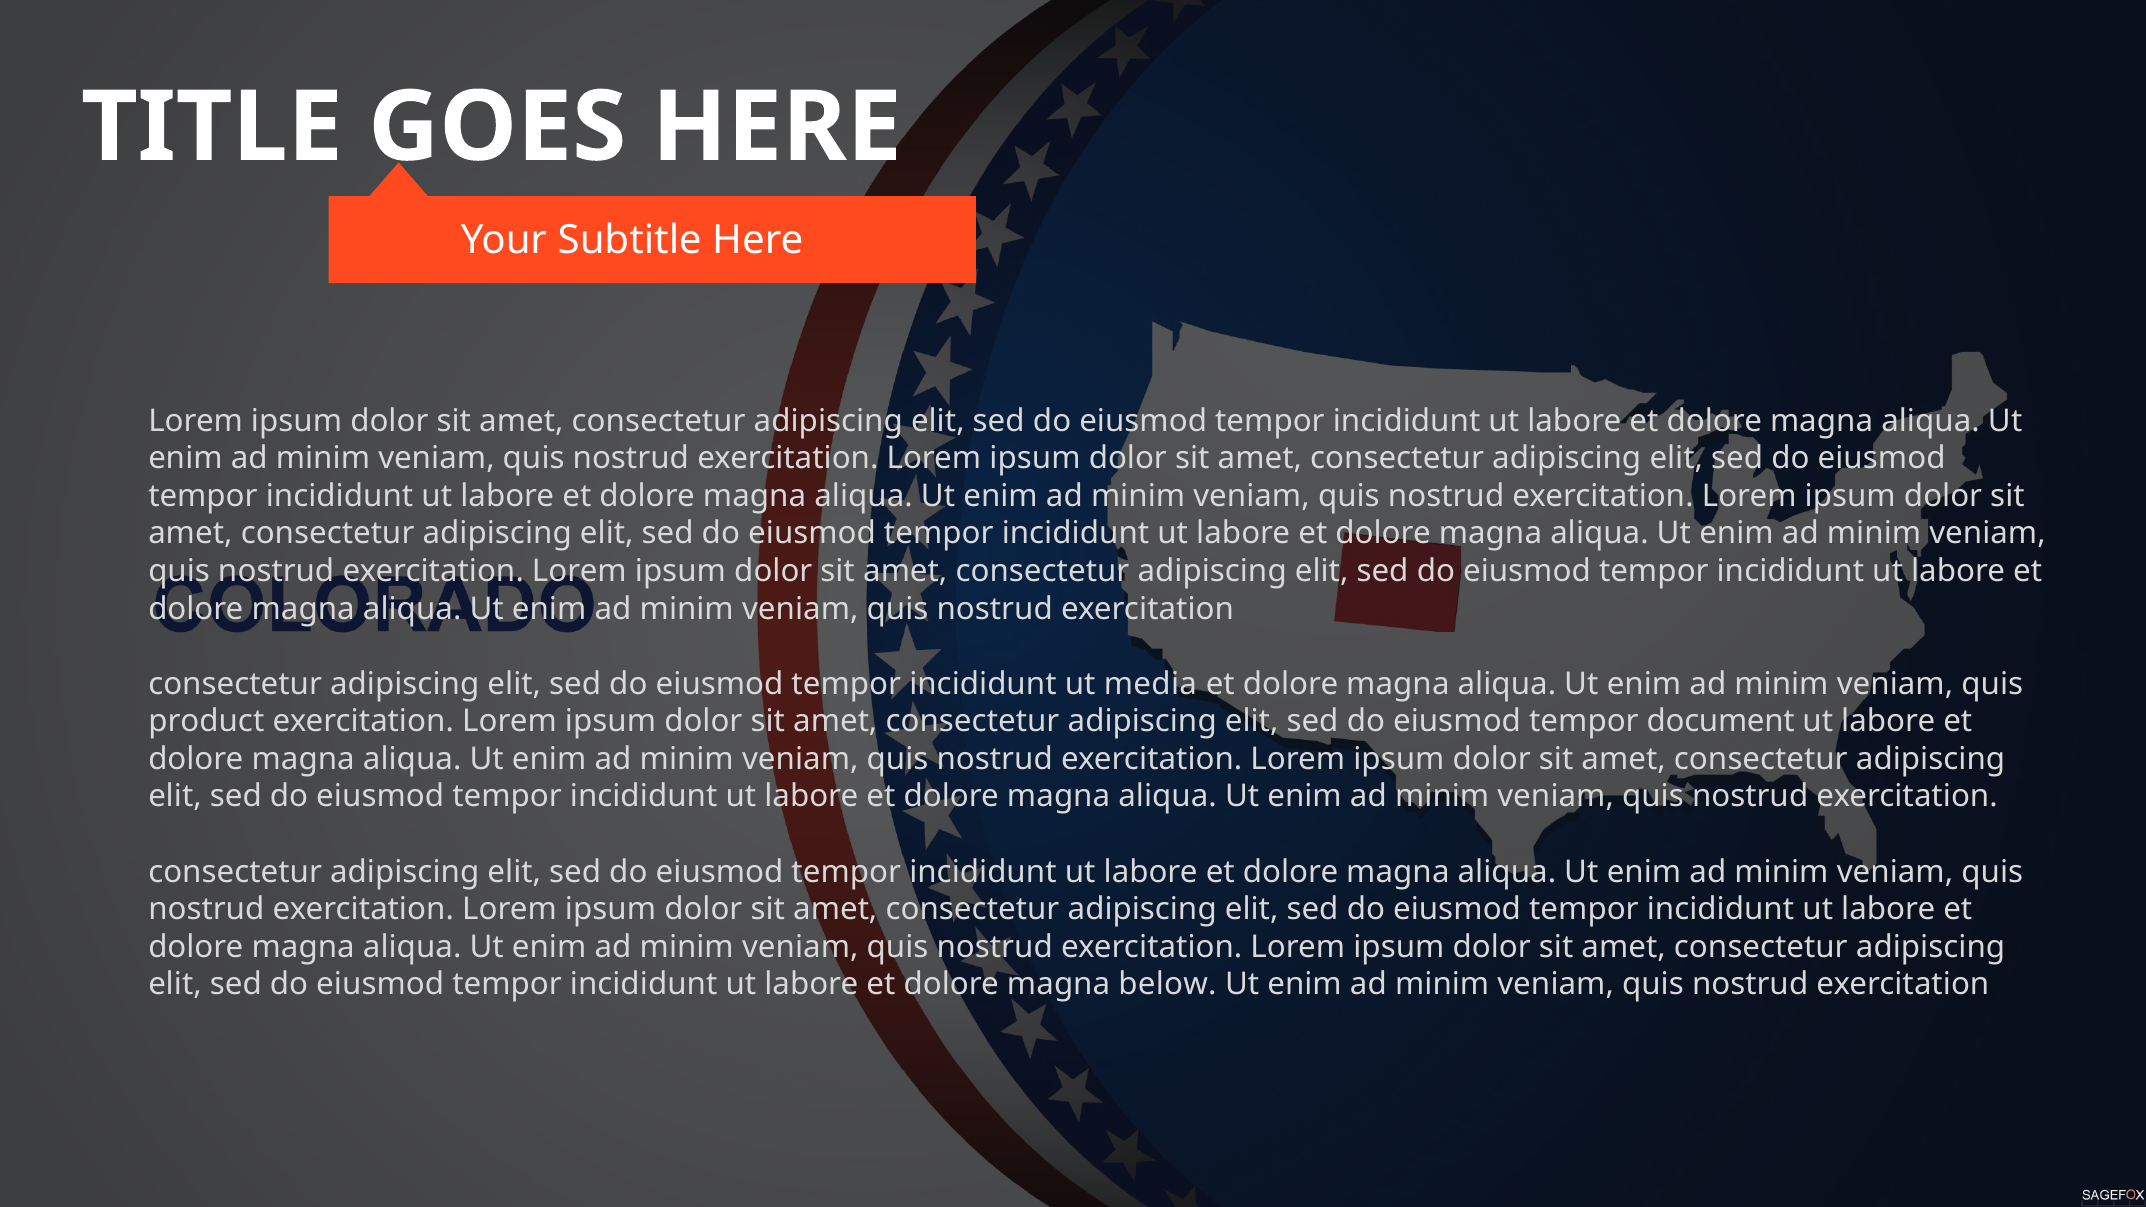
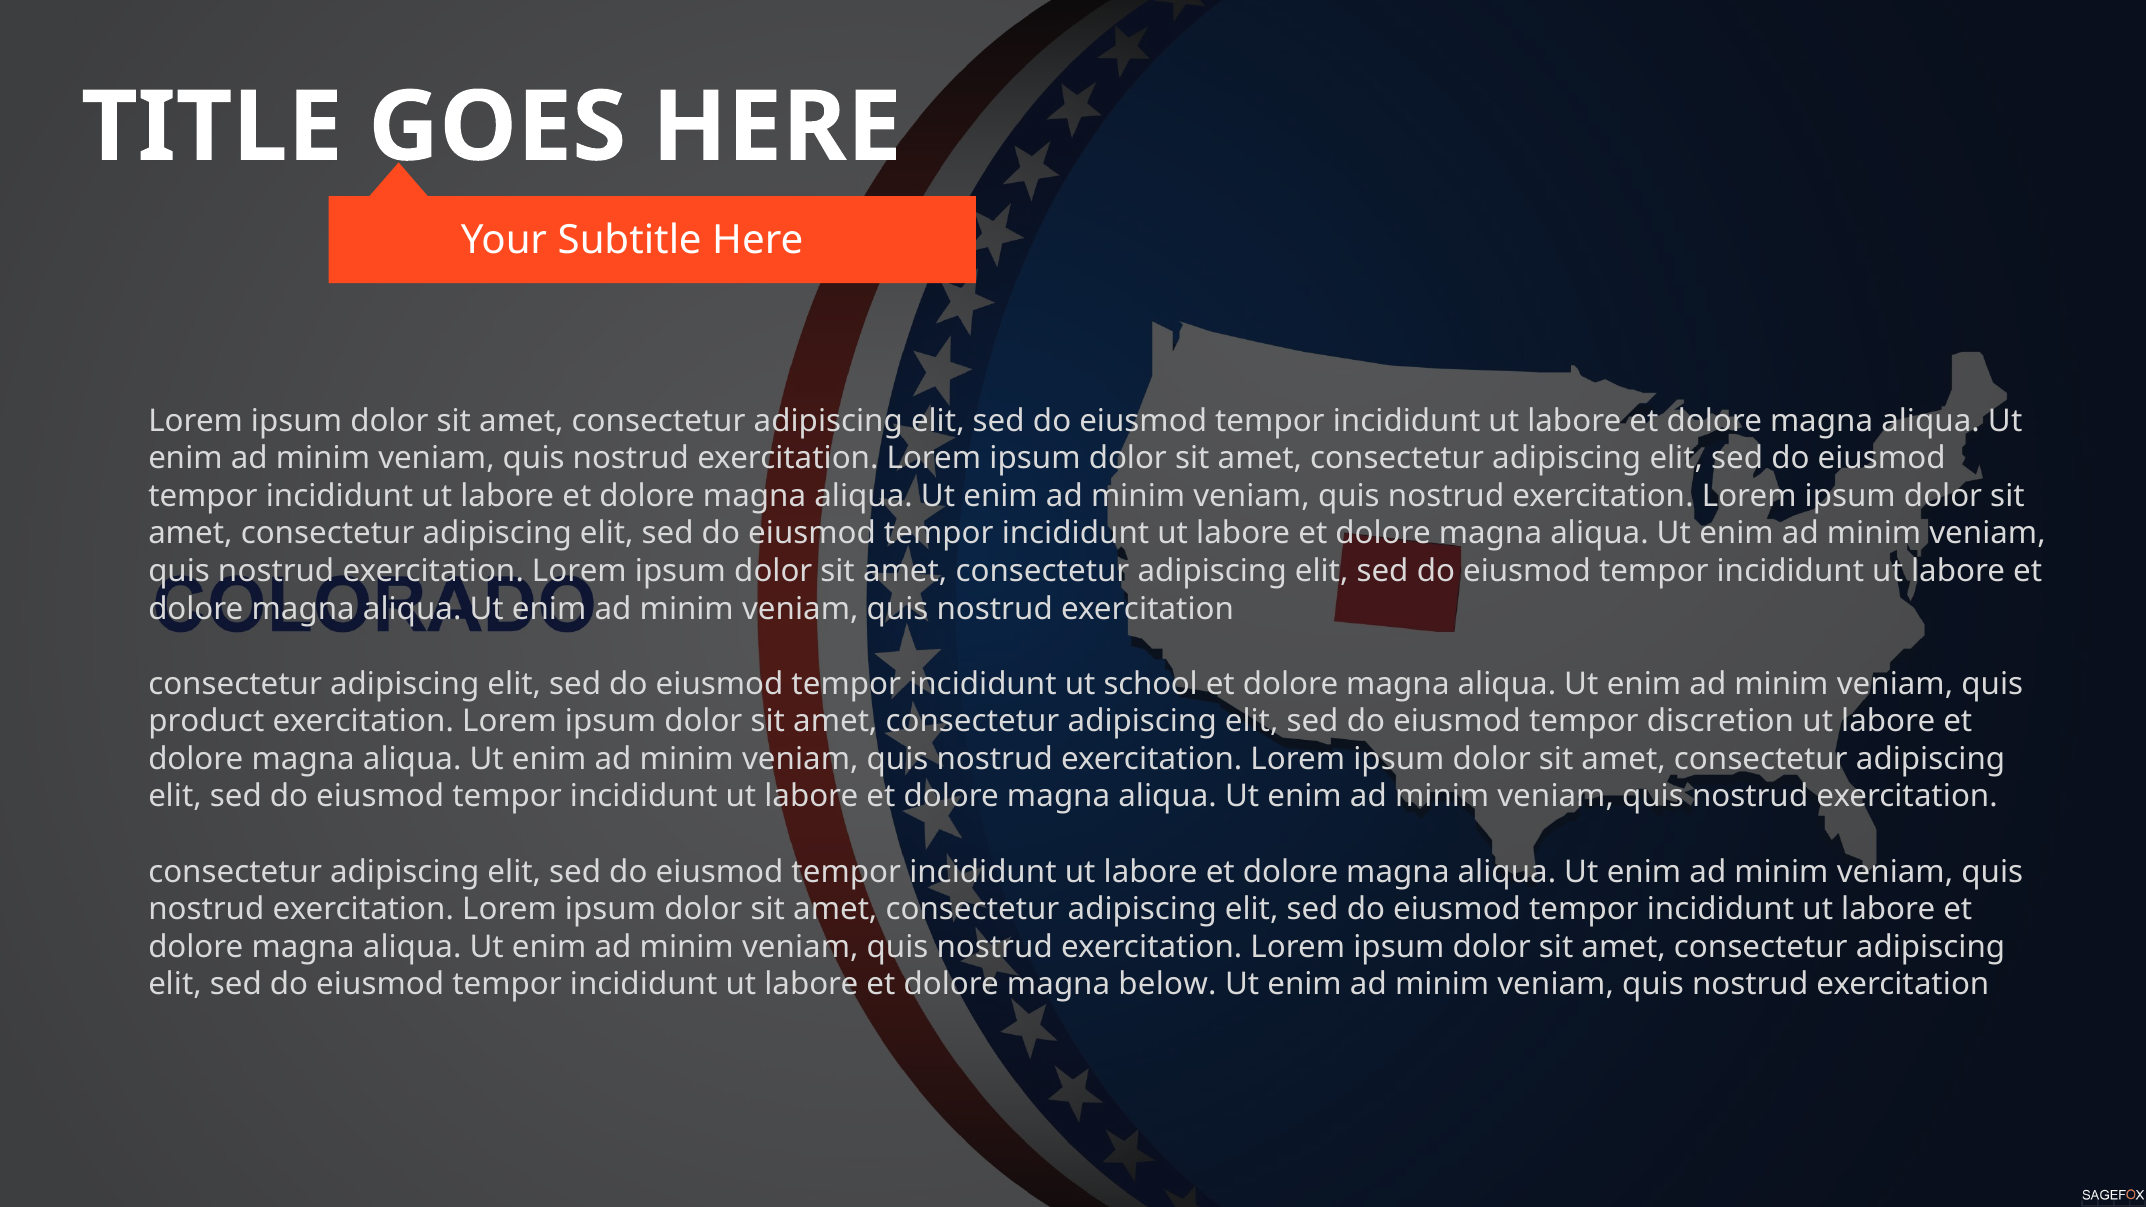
media: media -> school (1151, 684)
document: document -> discretion (1720, 721)
